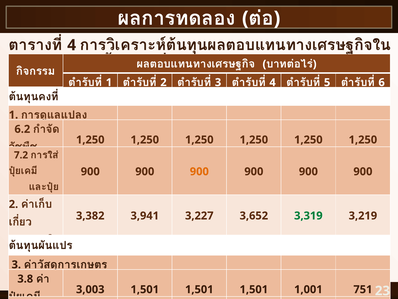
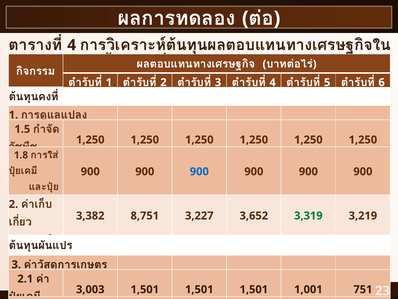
6.2: 6.2 -> 1.5 (22, 129)
7.2: 7.2 -> 1.8 (21, 155)
900 colour: orange -> blue (199, 171)
3,941: 3,941 -> 8,751 (145, 215)
3.8: 3.8 -> 2.1 (25, 278)
